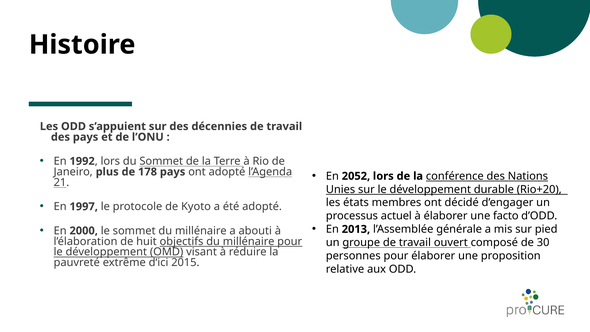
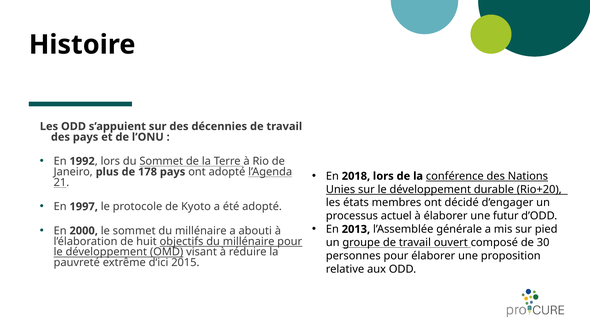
2052: 2052 -> 2018 (356, 176)
facto: facto -> futur (506, 216)
